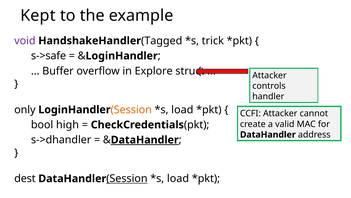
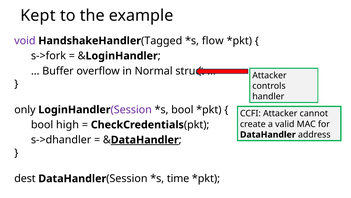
trick: trick -> flow (213, 41)
s->safe: s->safe -> s->fork (48, 56)
Explore: Explore -> Normal (154, 71)
Session colour: orange -> purple (131, 109)
load: load -> bool (182, 109)
Session underline: present -> none (127, 178)
load: load -> time (178, 178)
